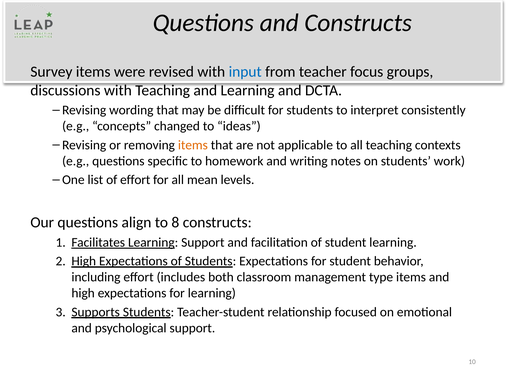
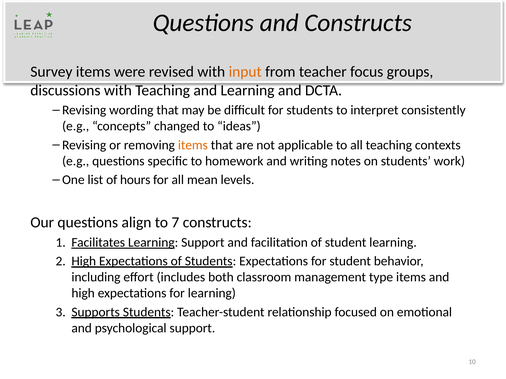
input colour: blue -> orange (245, 72)
of effort: effort -> hours (135, 180)
8: 8 -> 7 (175, 223)
